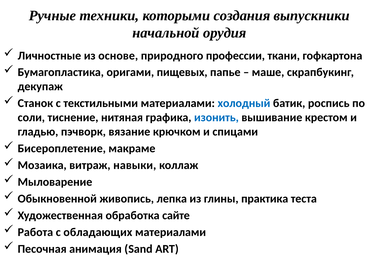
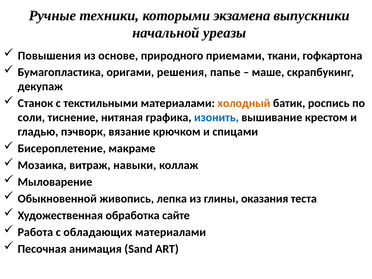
создания: создания -> экзамена (242, 16)
орудия: орудия -> уреазы (225, 33)
Личностные: Личностные -> Повышения (49, 56)
профессии: профессии -> приемами (235, 56)
пищевых: пищевых -> решения (182, 72)
холодный colour: blue -> orange (244, 103)
практика: практика -> оказания (265, 199)
